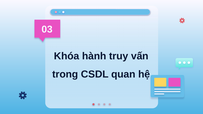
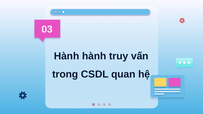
Khóa: Khóa -> Hành (67, 56)
